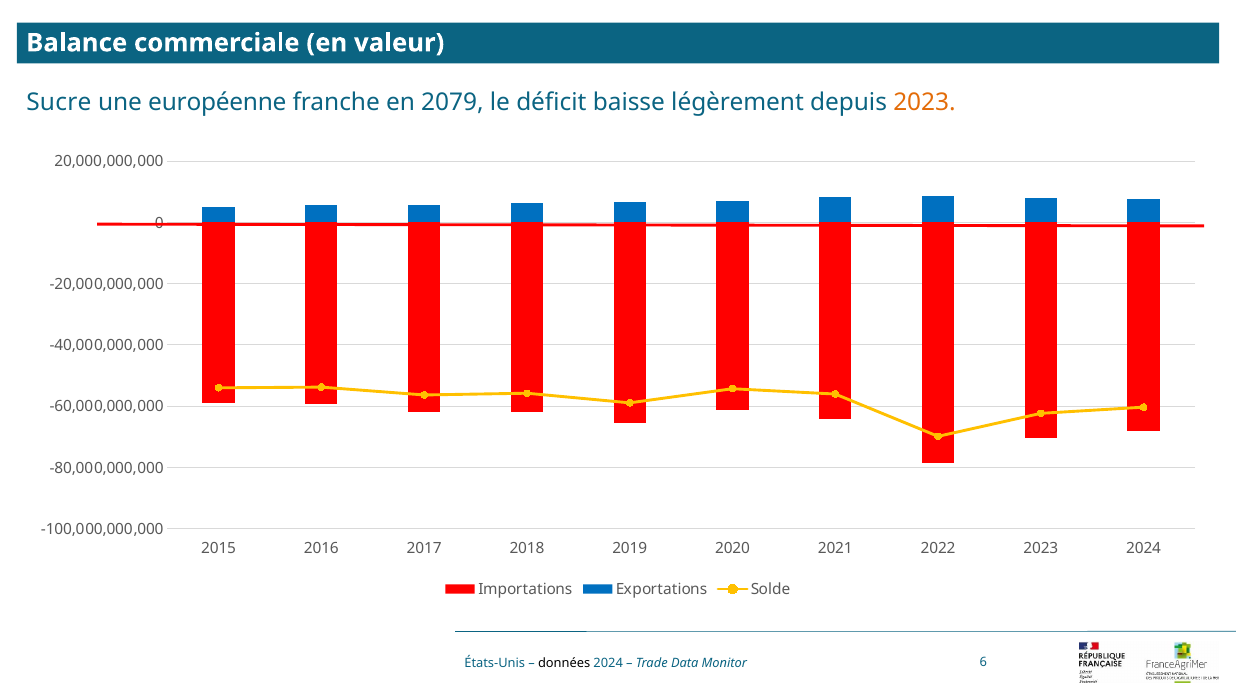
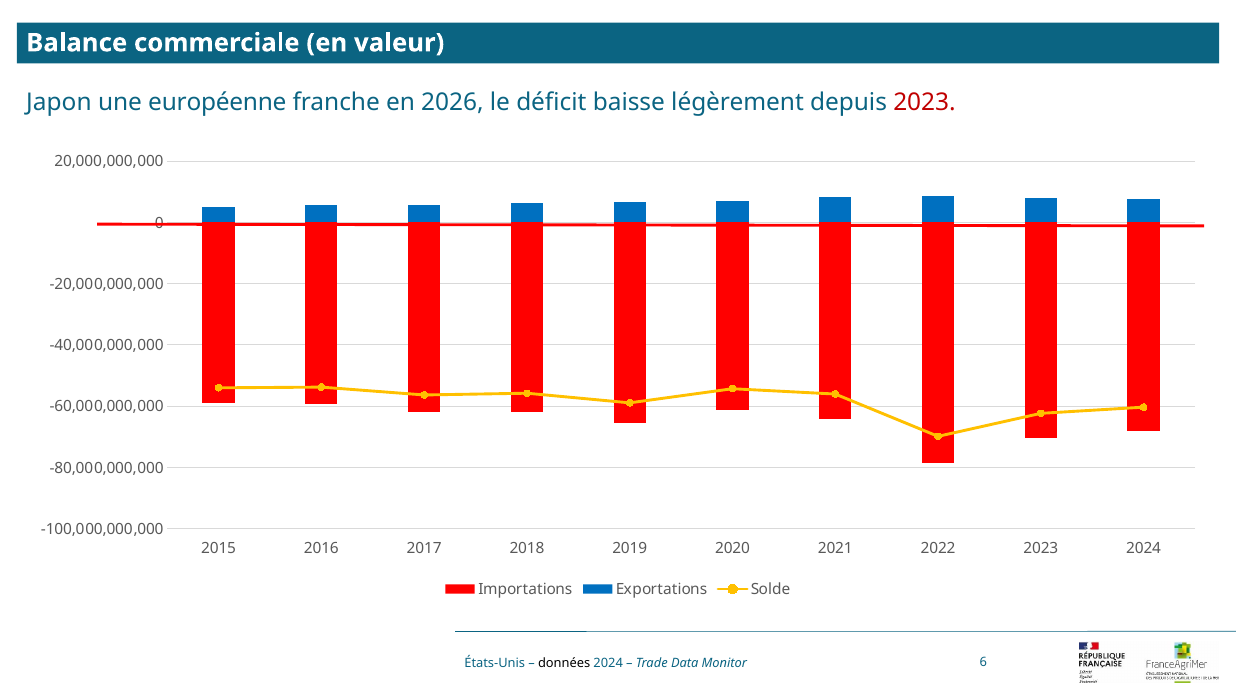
Sucre: Sucre -> Japon (59, 103)
2079: 2079 -> 2026 (452, 103)
2023 colour: orange -> red (924, 103)
